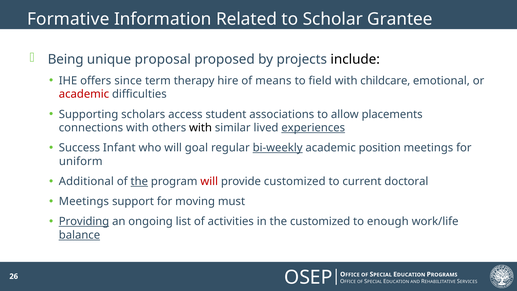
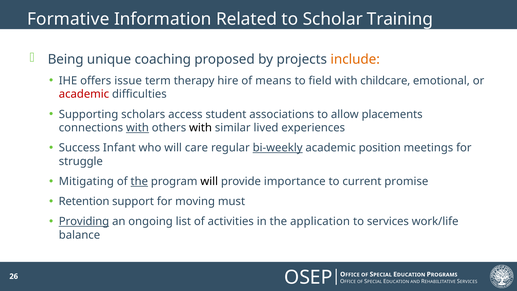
Grantee: Grantee -> Training (400, 19)
proposal: proposal -> coaching (163, 59)
include colour: black -> orange (355, 59)
since: since -> issue (128, 81)
with underline: none -> present (137, 128)
experiences underline: present -> none (313, 128)
goal: goal -> care (196, 148)
uniform: uniform -> struggle (81, 161)
Additional: Additional -> Mitigating (86, 181)
will colour: red -> black (209, 181)
provide customized: customized -> importance (295, 181)
doctoral: doctoral -> promise (406, 181)
Meetings: Meetings -> Retention (84, 201)
the customized: customized -> application (320, 221)
to enough: enough -> services (388, 221)
balance underline: present -> none (79, 235)
